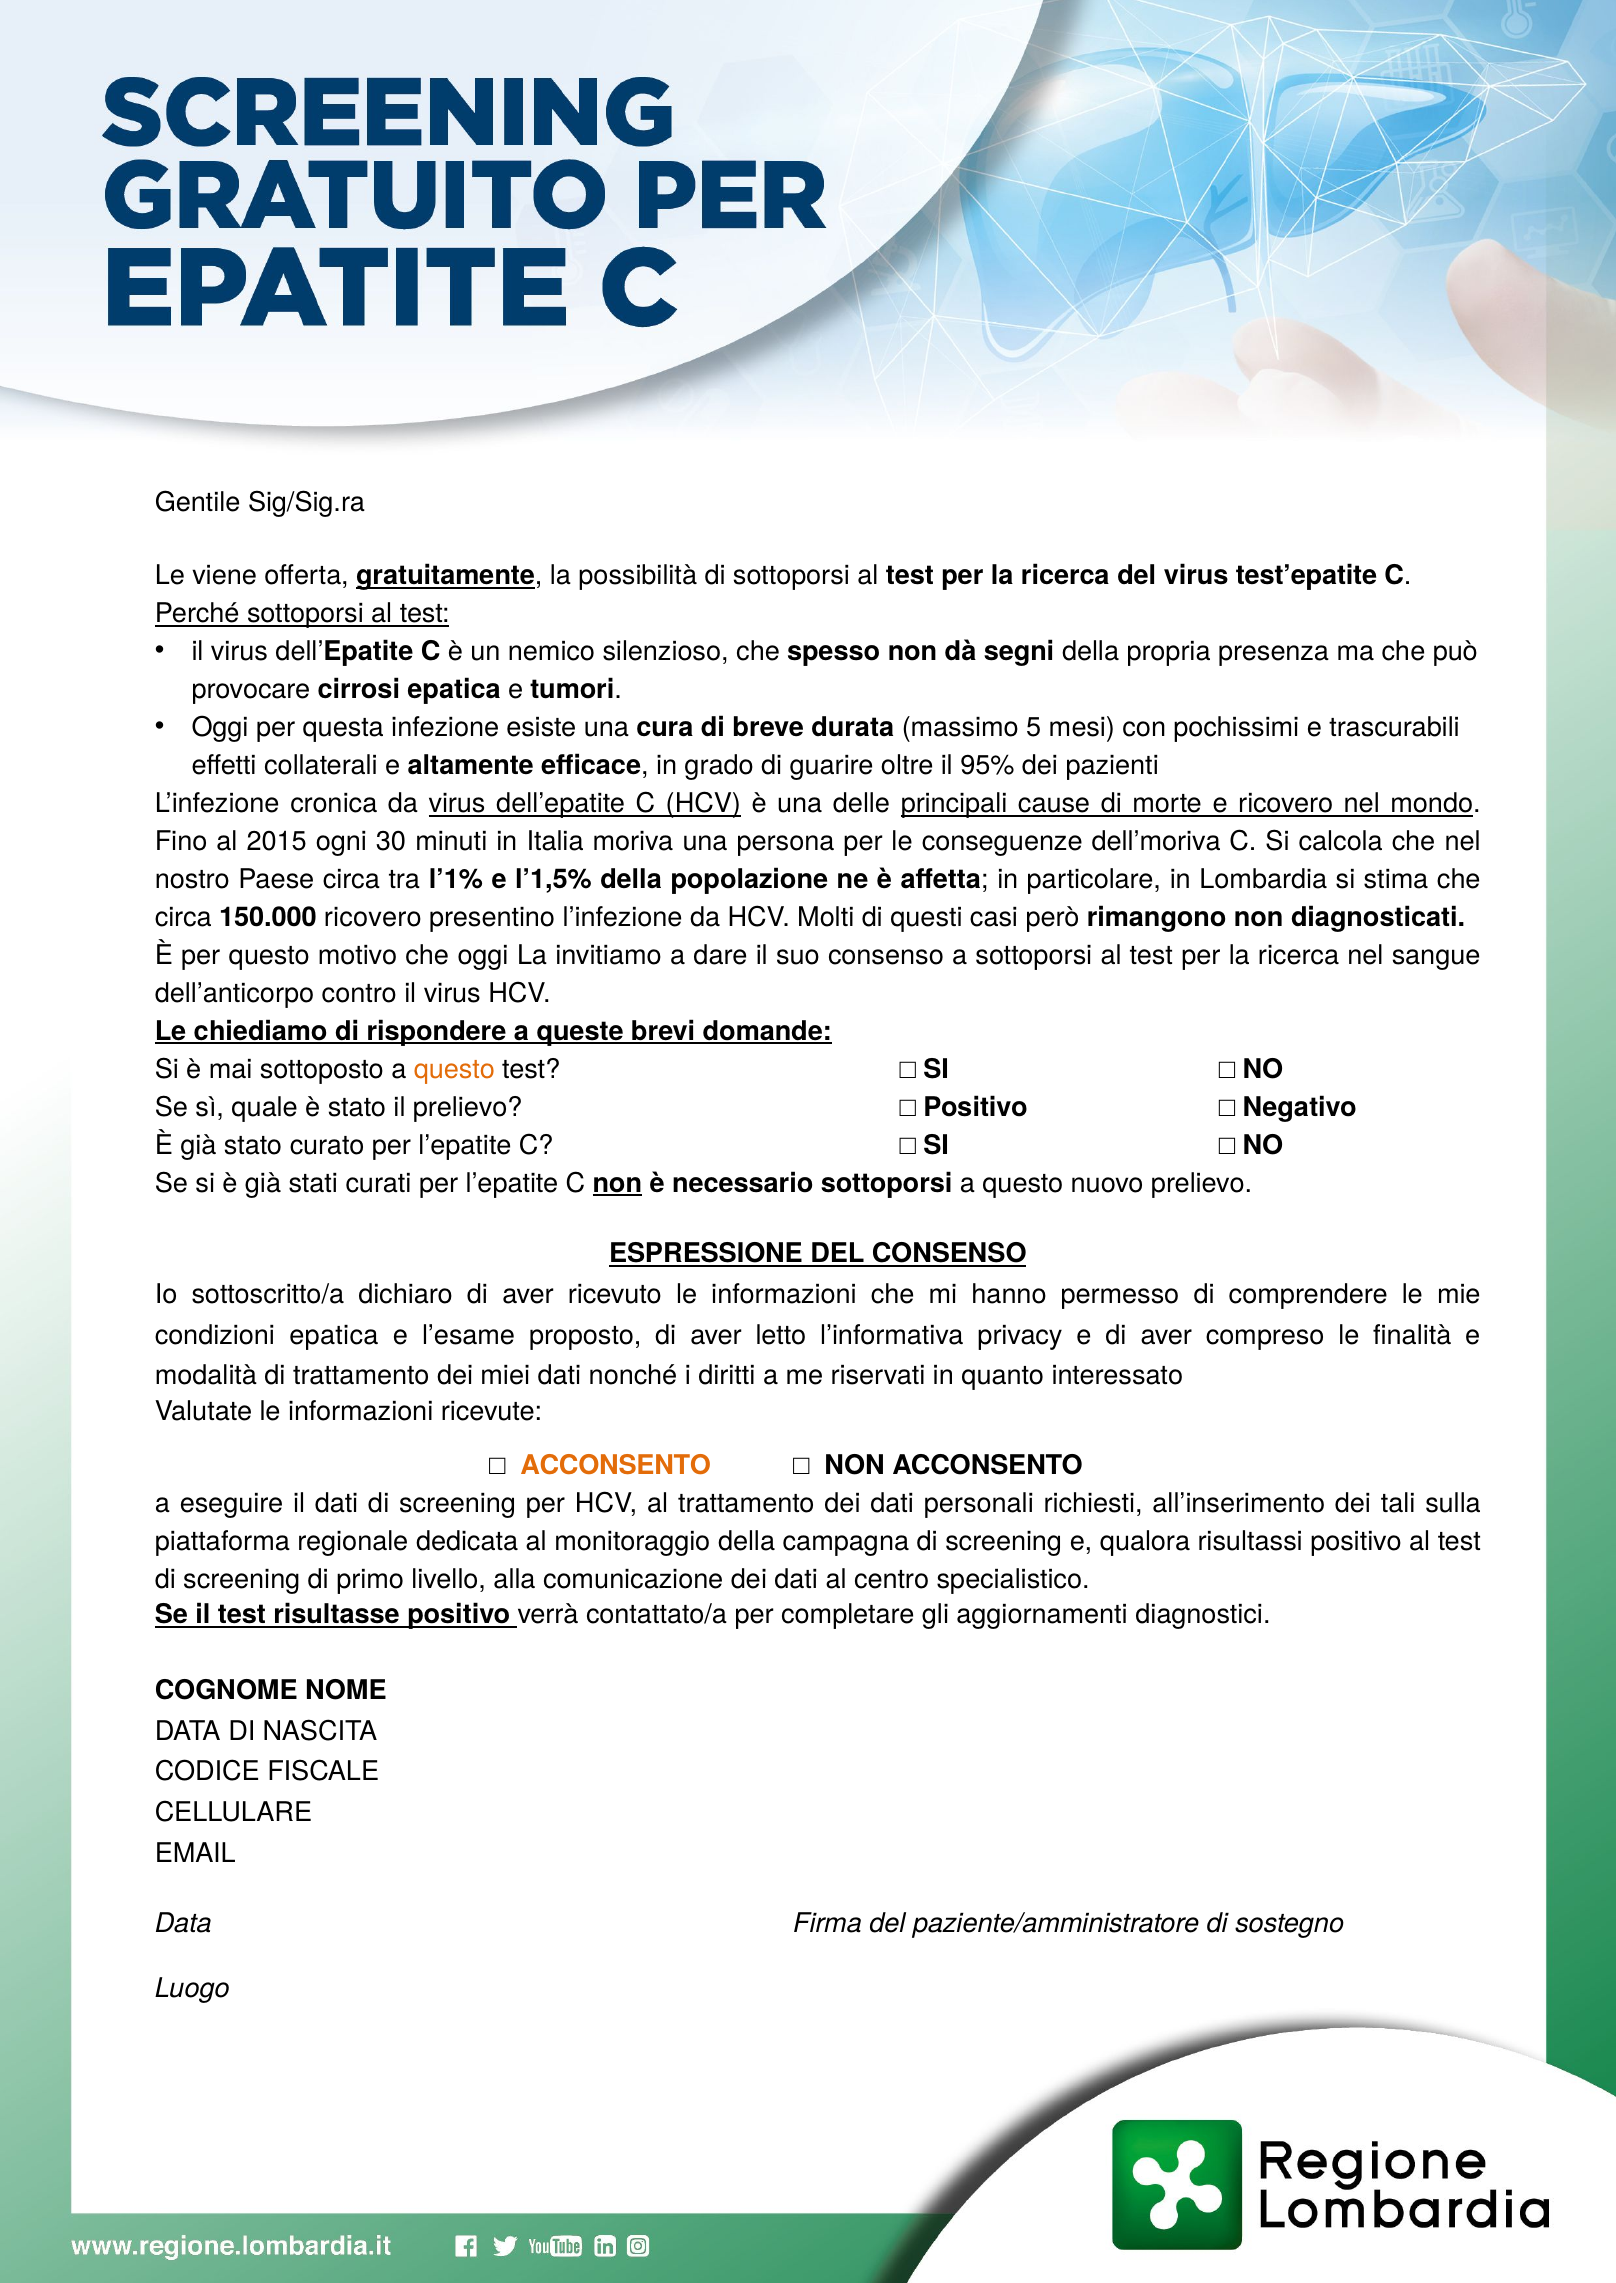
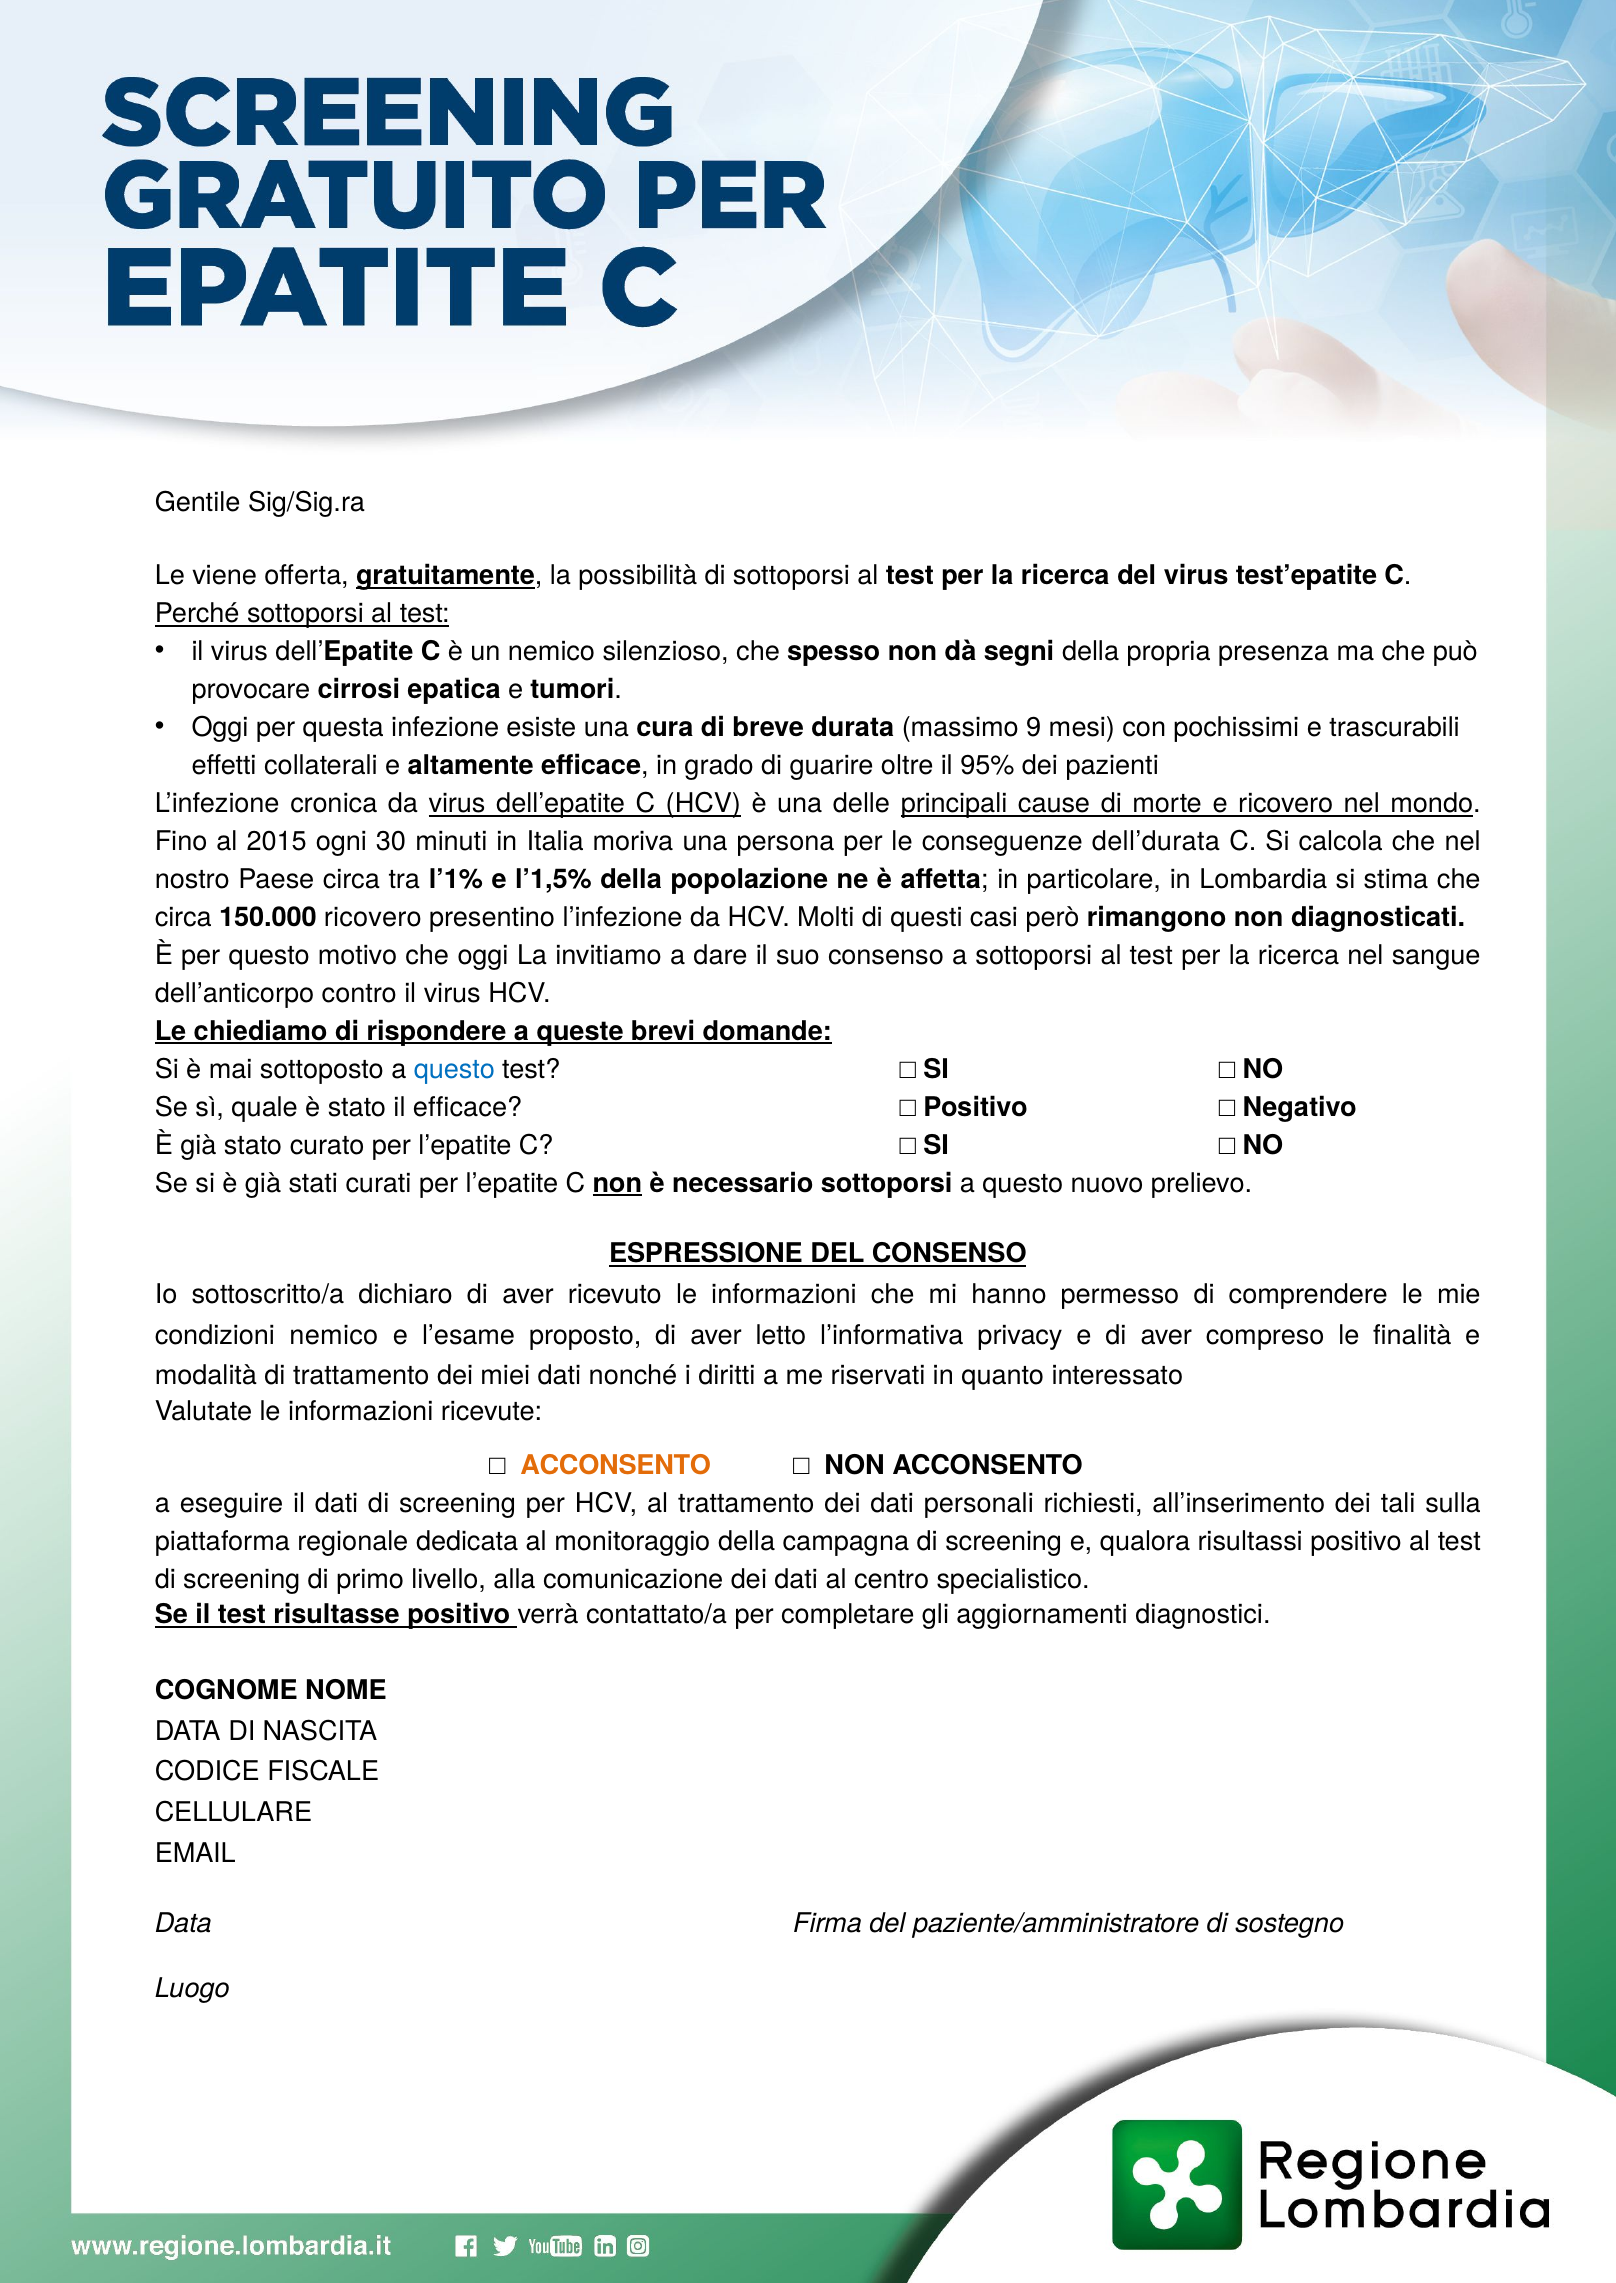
5: 5 -> 9 (1034, 728)
dell’moriva: dell’moriva -> dell’durata (1156, 842)
questo colour: orange -> blue (454, 1070)
il prelievo: prelievo -> efficace (468, 1108)
condizioni epatica: epatica -> nemico (334, 1336)
